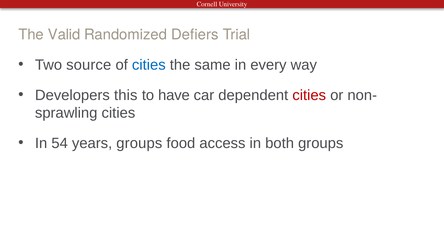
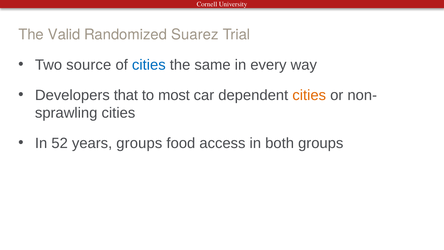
Defiers: Defiers -> Suarez (195, 35)
this: this -> that (126, 95)
have: have -> most (174, 95)
cities colour: red -> orange (309, 95)
54: 54 -> 52 (60, 143)
